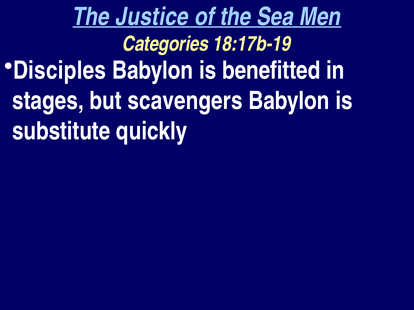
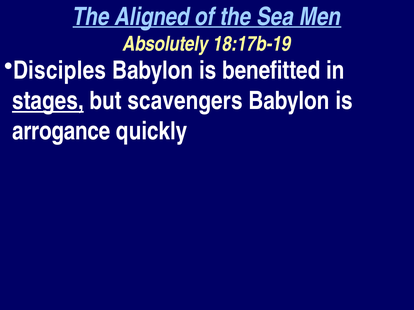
Justice: Justice -> Aligned (152, 17)
Categories: Categories -> Absolutely (166, 44)
stages underline: none -> present (48, 101)
substitute: substitute -> arrogance (61, 131)
